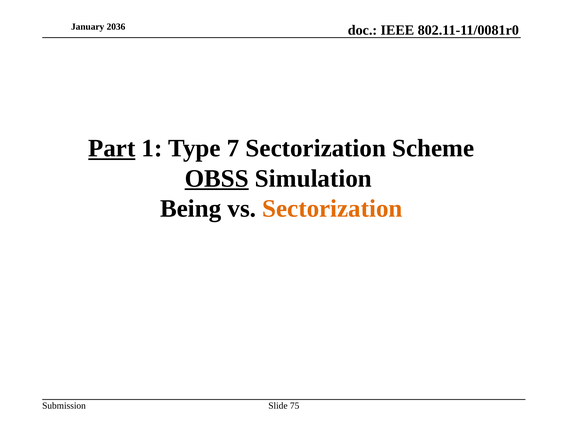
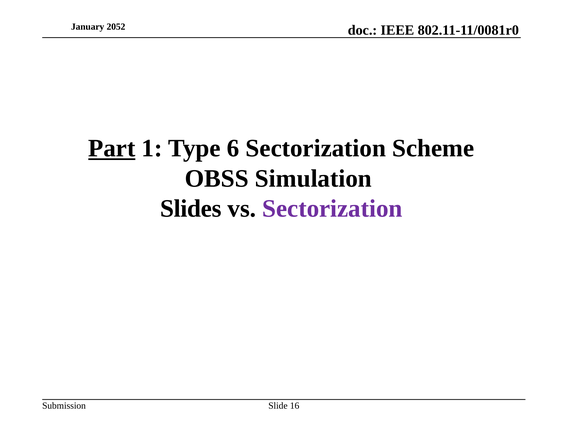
2036: 2036 -> 2052 (116, 27)
7: 7 -> 6 (233, 148)
OBSS underline: present -> none (217, 178)
Being: Being -> Slides (191, 208)
Sectorization colour: orange -> purple (332, 208)
75: 75 -> 16 (295, 405)
